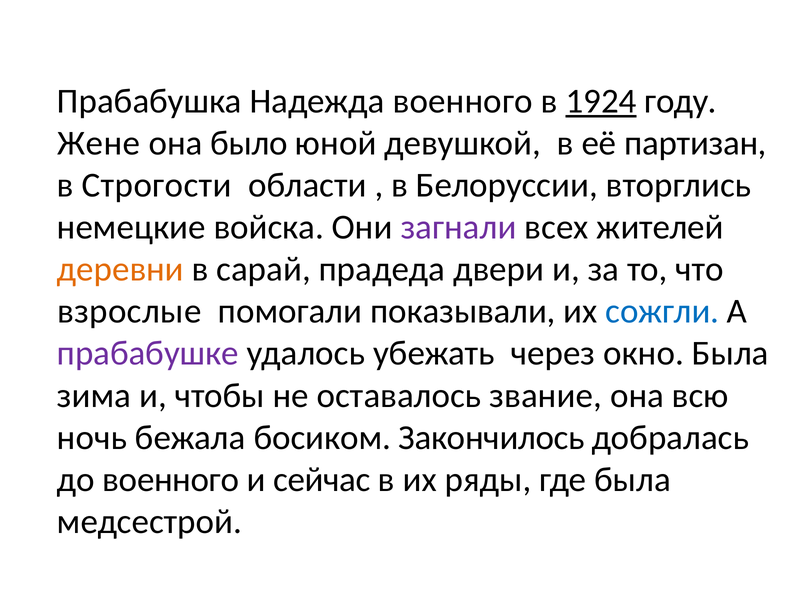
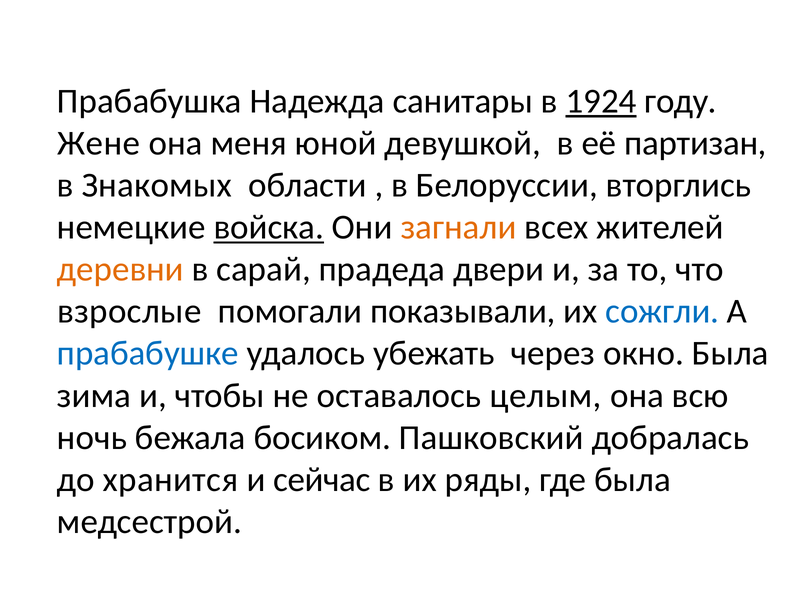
Надежда военного: военного -> санитары (463, 101)
было: было -> меня (249, 143)
Строгости: Строгости -> Знакомых (157, 185)
войска underline: none -> present (269, 227)
загнали colour: purple -> orange (459, 227)
прабабушке colour: purple -> blue (148, 353)
звание: звание -> целым (546, 395)
Закончилось: Закончилось -> Пашковский (491, 438)
до военного: военного -> хранится (170, 480)
